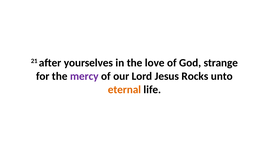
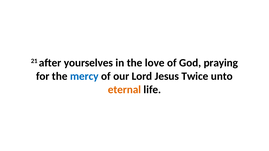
strange: strange -> praying (221, 63)
mercy colour: purple -> blue (84, 76)
Rocks: Rocks -> Twice (195, 76)
